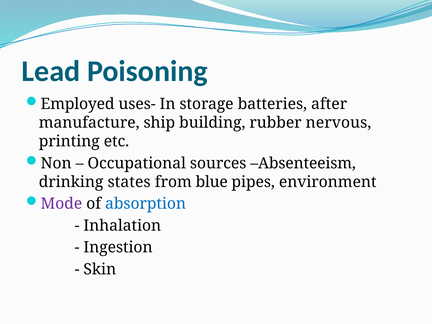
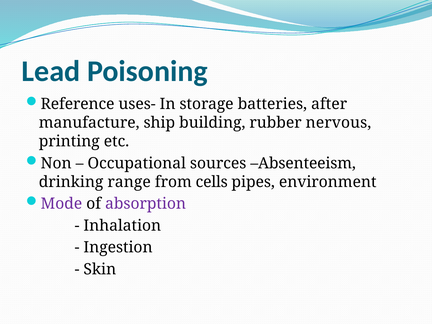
Employed: Employed -> Reference (78, 104)
states: states -> range (129, 182)
blue: blue -> cells (212, 182)
absorption colour: blue -> purple (146, 204)
